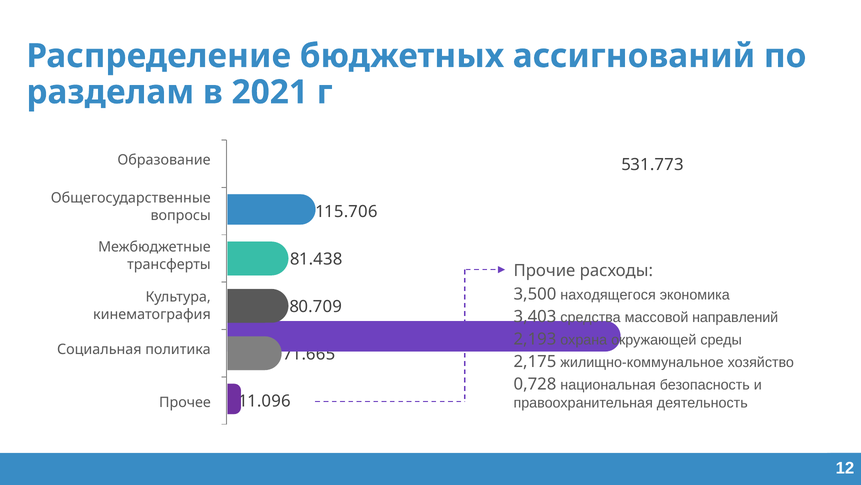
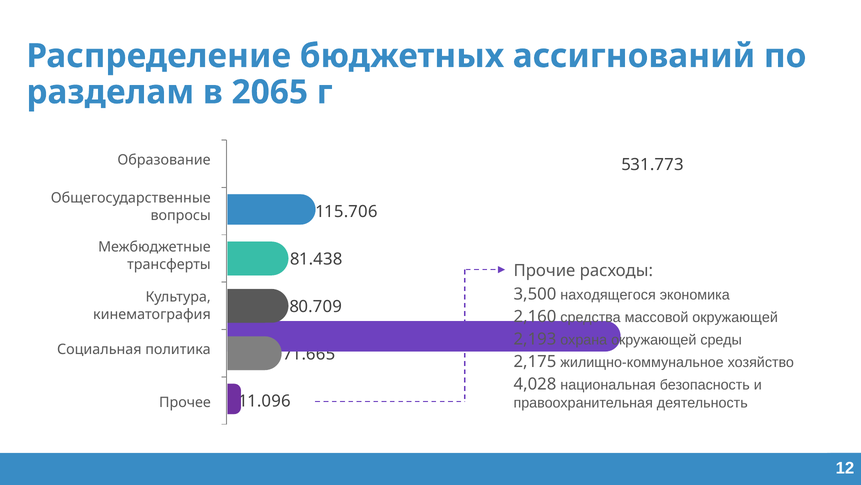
2021: 2021 -> 2065 (270, 92)
3,403: 3,403 -> 2,160 (535, 316)
массовой направлений: направлений -> окружающей (735, 317)
0,728: 0,728 -> 4,028 (535, 384)
